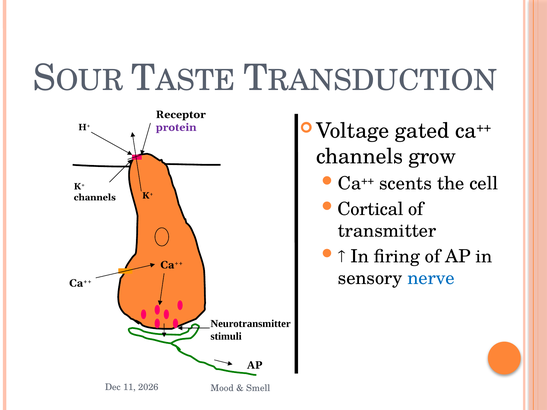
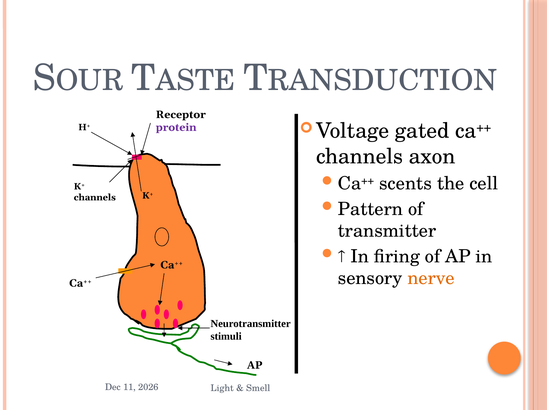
grow: grow -> axon (432, 156)
Cortical: Cortical -> Pattern (370, 209)
nerve colour: blue -> orange (431, 278)
Mood: Mood -> Light (222, 388)
